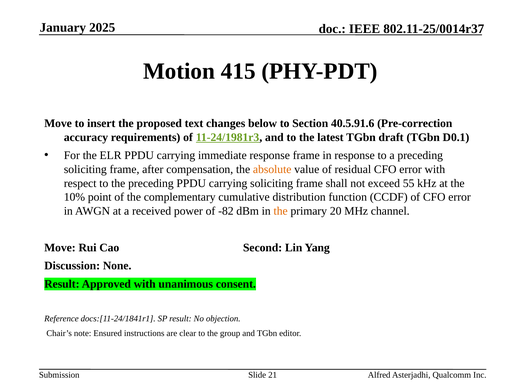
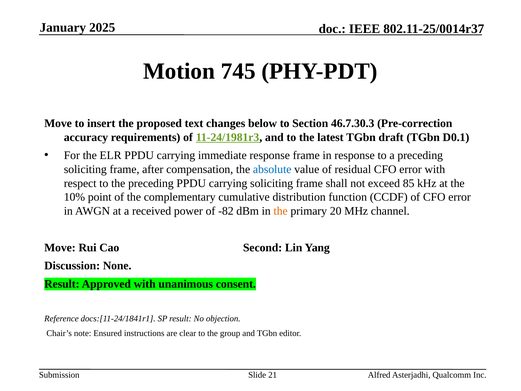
415: 415 -> 745 (238, 71)
40.5.91.6: 40.5.91.6 -> 46.7.30.3 (353, 123)
absolute colour: orange -> blue (272, 169)
55: 55 -> 85 (409, 183)
